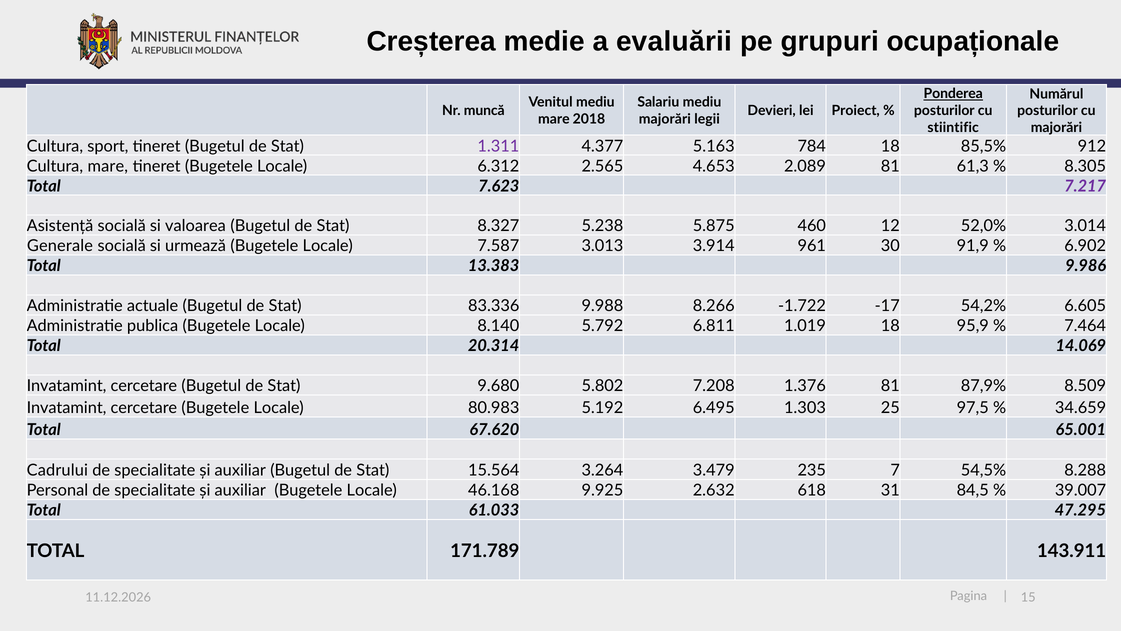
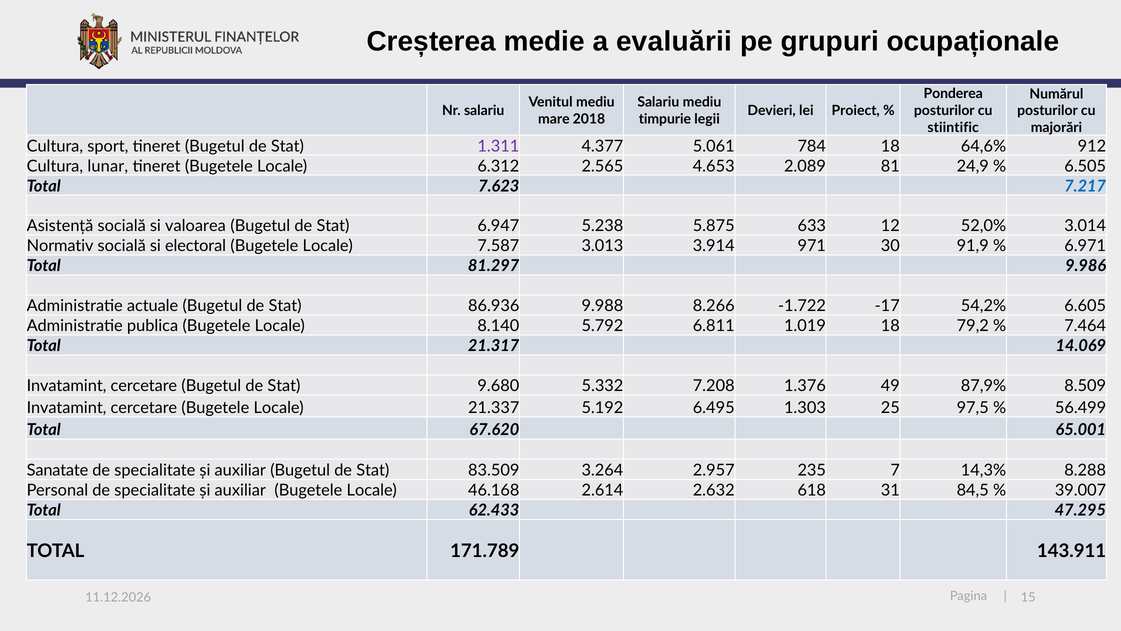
Ponderea underline: present -> none (953, 94)
Nr muncă: muncă -> salariu (484, 111)
majorări: majorări -> timpurie (665, 119)
5.163: 5.163 -> 5.061 (714, 146)
85,5%: 85,5% -> 64,6% (984, 146)
Cultura mare: mare -> lunar (108, 166)
61,3: 61,3 -> 24,9 (973, 166)
8.305: 8.305 -> 6.505 (1085, 166)
7.217 colour: purple -> blue (1085, 186)
8.327: 8.327 -> 6.947 (498, 226)
460: 460 -> 633 (812, 226)
Generale: Generale -> Normativ (60, 246)
urmează: urmează -> electoral (196, 246)
961: 961 -> 971 (812, 246)
6.902: 6.902 -> 6.971 (1085, 246)
13.383: 13.383 -> 81.297 (494, 266)
83.336: 83.336 -> 86.936 (494, 306)
95,9: 95,9 -> 79,2 (973, 326)
20.314: 20.314 -> 21.317 (494, 346)
5.802: 5.802 -> 5.332 (602, 386)
1.376 81: 81 -> 49 (890, 386)
80.983: 80.983 -> 21.337 (494, 408)
34.659: 34.659 -> 56.499 (1081, 408)
Cadrului: Cadrului -> Sanatate (58, 470)
15.564: 15.564 -> 83.509 (494, 470)
3.479: 3.479 -> 2.957 (714, 470)
54,5%: 54,5% -> 14,3% (984, 470)
9.925: 9.925 -> 2.614 (602, 490)
61.033: 61.033 -> 62.433 (494, 510)
